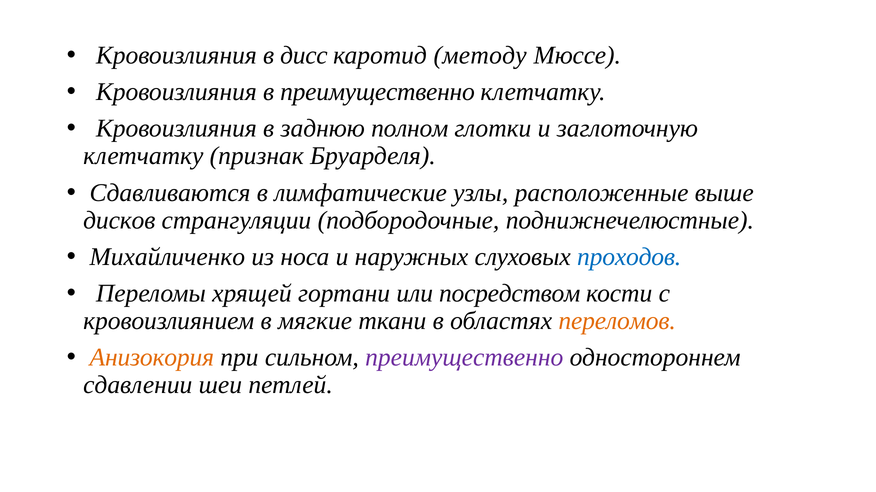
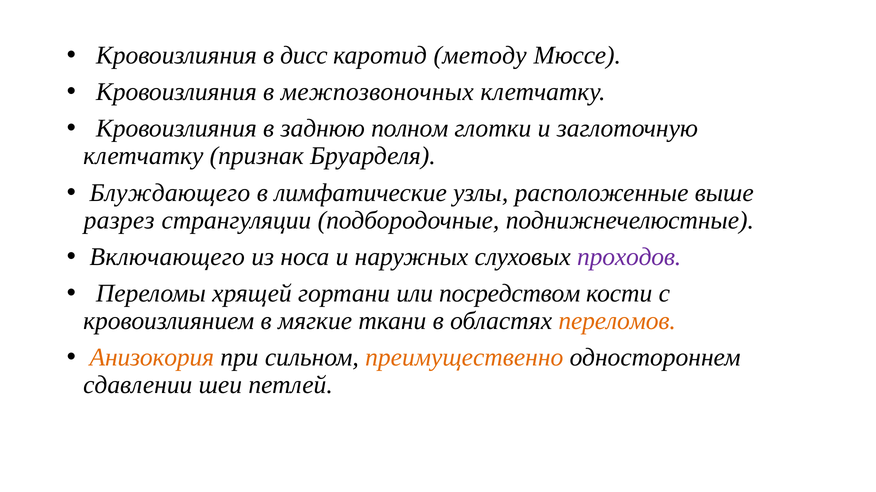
в преимущественно: преимущественно -> межпозвоночных (377, 92)
Сдавливаются: Сдавливаются -> Блуждающего (170, 193)
дисков: дисков -> разрез (119, 220)
Михайличенко: Михайличенко -> Включающего (167, 257)
проходов colour: blue -> purple (629, 257)
преимущественно colour: purple -> orange (464, 358)
